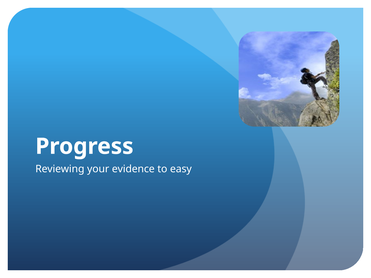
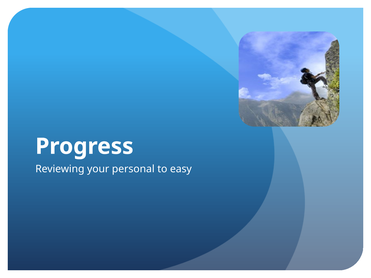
evidence: evidence -> personal (133, 169)
